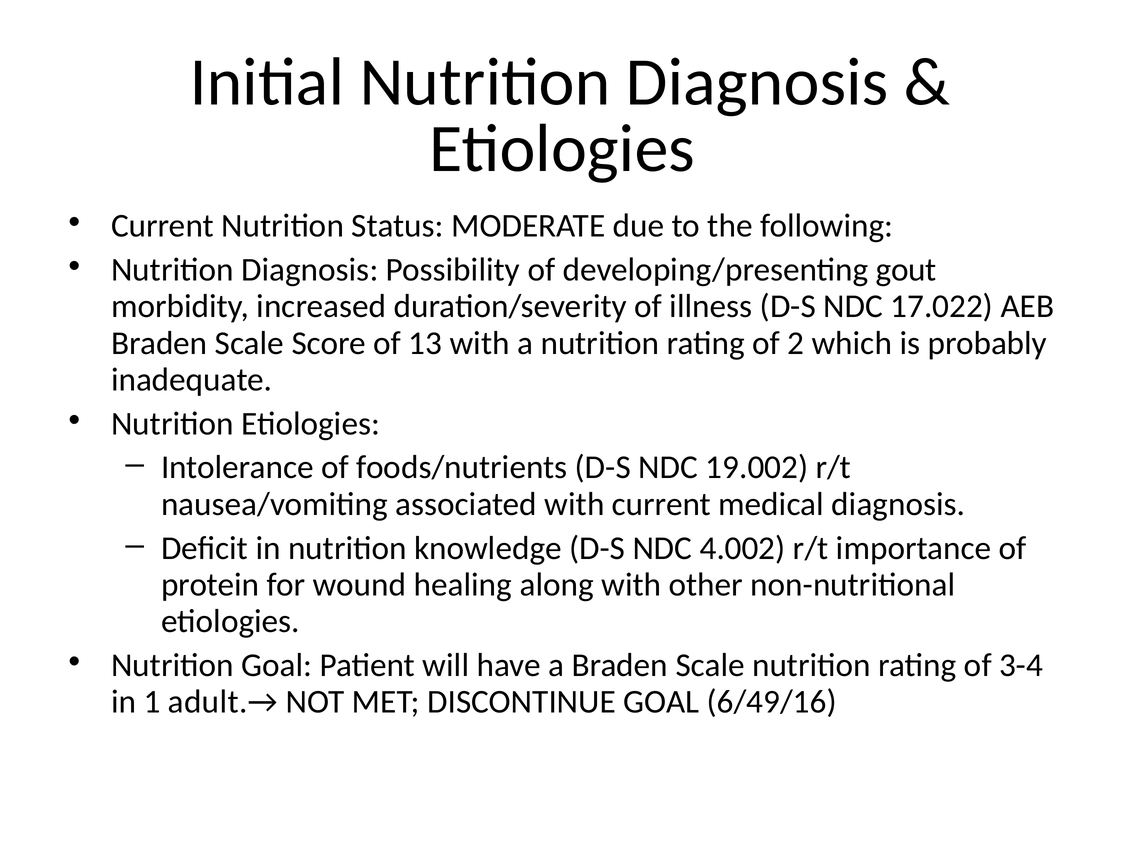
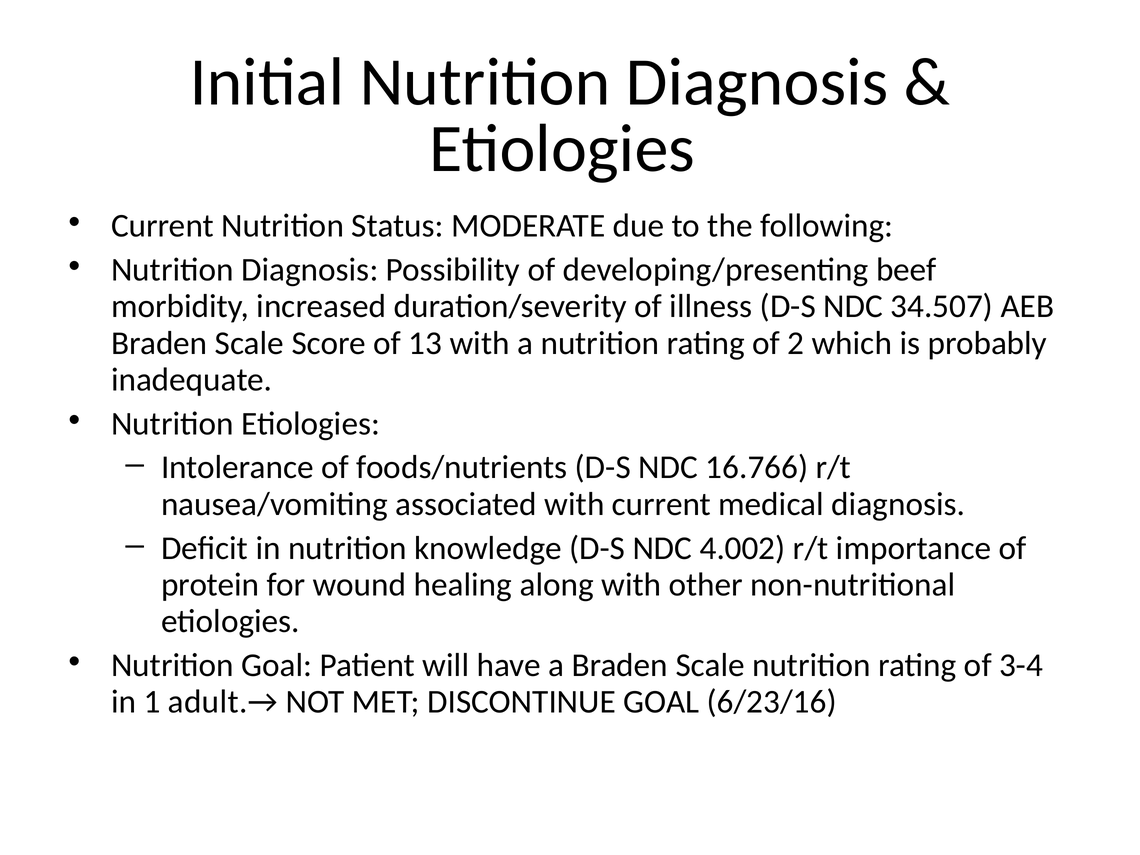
gout: gout -> beef (906, 270)
17.022: 17.022 -> 34.507 (942, 306)
19.002: 19.002 -> 16.766 (757, 468)
6/49/16: 6/49/16 -> 6/23/16 (772, 702)
